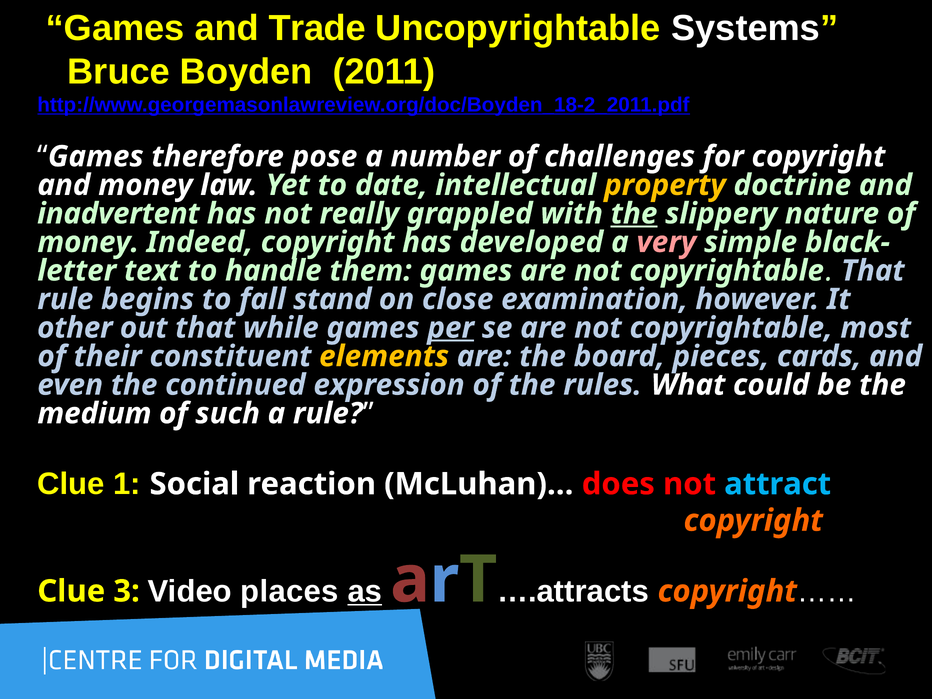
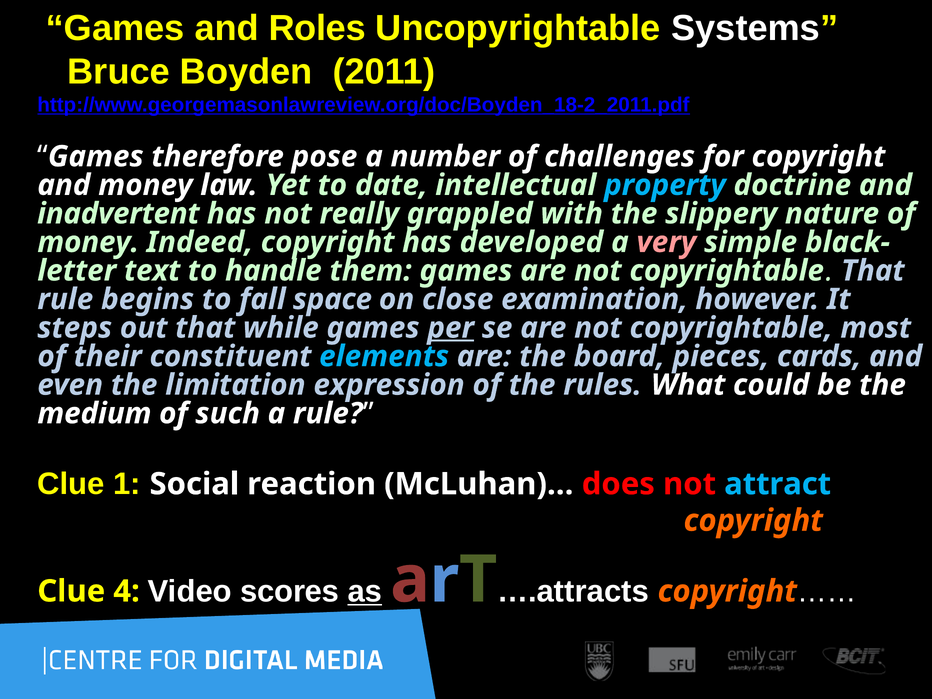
Trade: Trade -> Roles (317, 28)
property colour: yellow -> light blue (665, 185)
the underline: present -> none (634, 214)
stand: stand -> space (332, 299)
other: other -> steps (75, 328)
elements colour: yellow -> light blue (384, 356)
continued: continued -> limitation (235, 385)
3: 3 -> 4 (127, 591)
places: places -> scores (290, 591)
